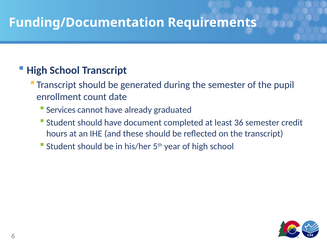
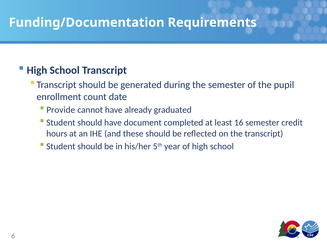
Services: Services -> Provide (61, 110)
36: 36 -> 16 (239, 123)
